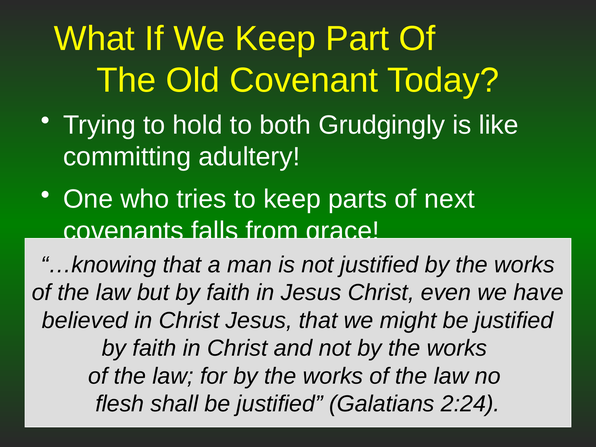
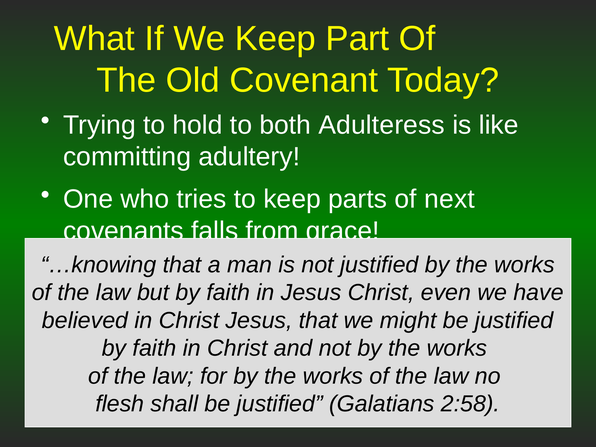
Grudgingly: Grudgingly -> Adulteress (382, 125)
2:24: 2:24 -> 2:58 (470, 404)
